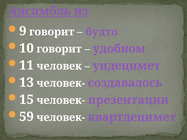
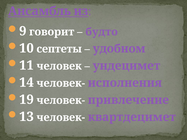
10 говорит: говорит -> септеты (59, 49)
13: 13 -> 14 (26, 83)
создавалось: создавалось -> исполнения (125, 83)
15: 15 -> 19 (26, 100)
презентации: презентации -> привлечение (128, 100)
59: 59 -> 13 (26, 117)
